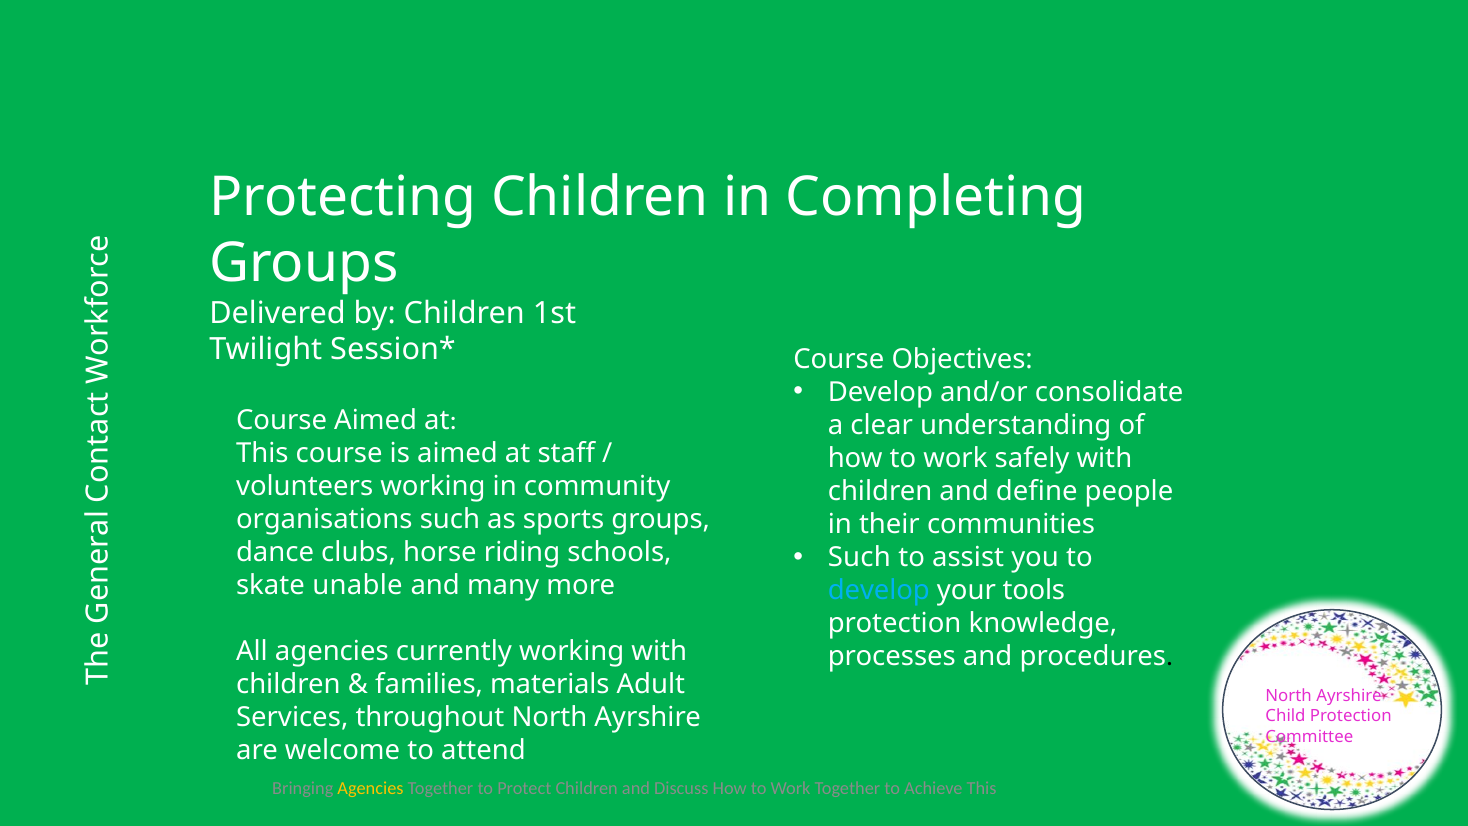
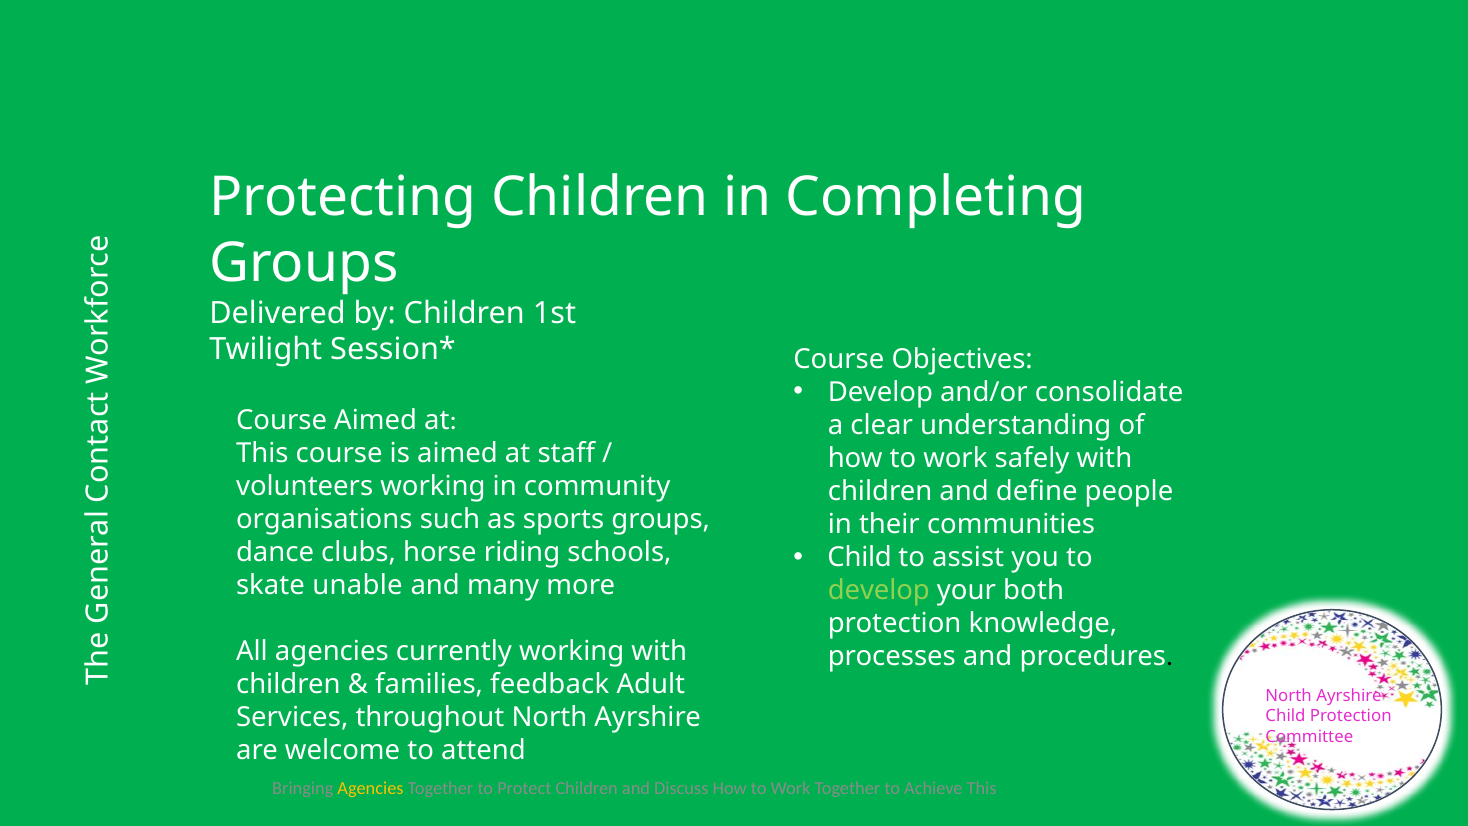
Such: Such -> Child (860, 557)
develop colour: light blue -> light green (879, 590)
tools: tools -> both (1034, 590)
materials: materials -> feedback (550, 684)
